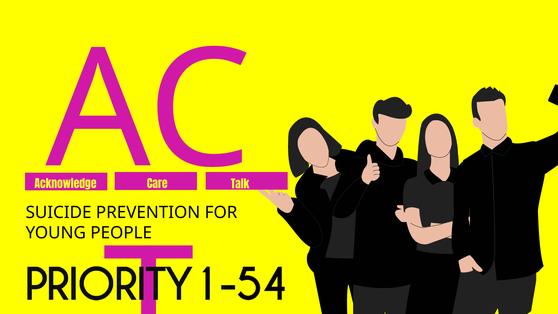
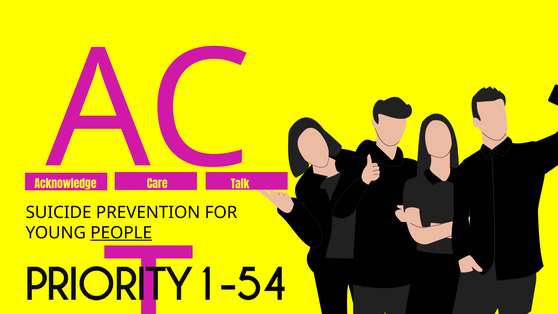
PEOPLE underline: none -> present (121, 233)
